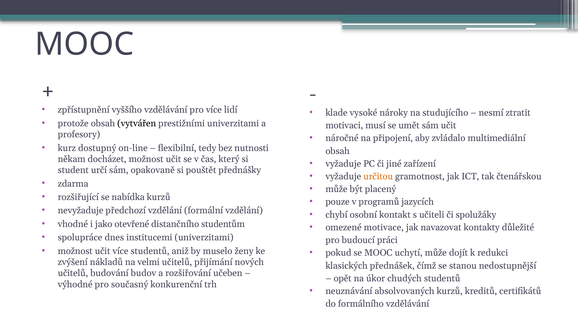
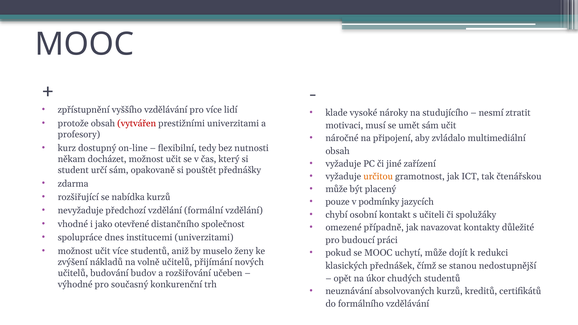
vytvářen colour: black -> red (137, 123)
programů: programů -> podmínky (379, 202)
studentům: studentům -> společnost (223, 224)
motivace: motivace -> případně (384, 228)
velmi: velmi -> volně (148, 262)
